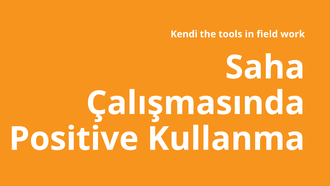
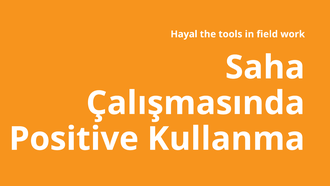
Kendi: Kendi -> Hayal (184, 34)
